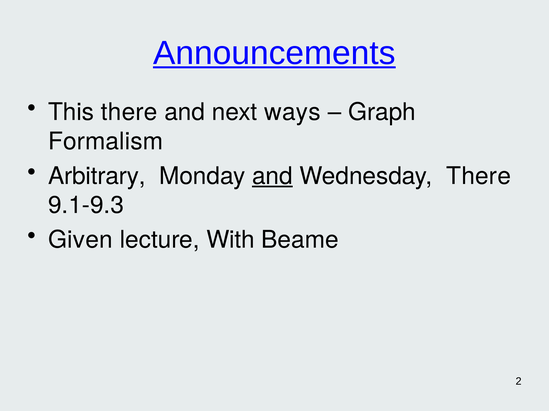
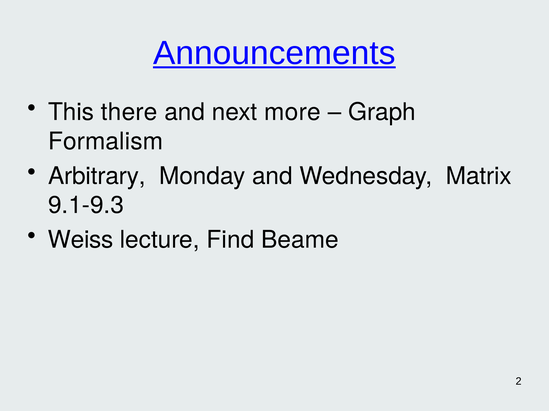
ways: ways -> more (292, 112)
and underline: present -> none (272, 176)
Wednesday There: There -> Matrix (479, 176)
Given: Given -> Weiss (81, 240)
With: With -> Find (230, 240)
